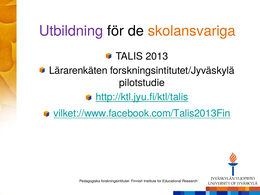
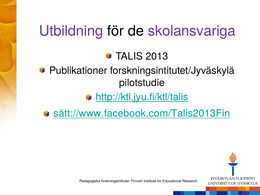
skolansvariga colour: orange -> purple (192, 31)
Lärarenkäten: Lärarenkäten -> Publikationer (78, 71)
vilket://www.facebook.com/Talis2013Fin: vilket://www.facebook.com/Talis2013Fin -> sätt://www.facebook.com/Talis2013Fin (142, 113)
